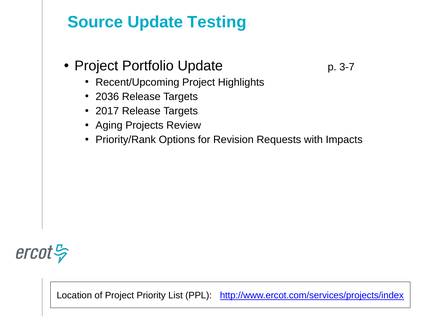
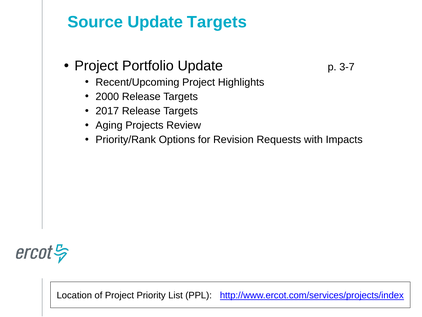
Update Testing: Testing -> Targets (217, 22)
2036: 2036 -> 2000 (107, 96)
